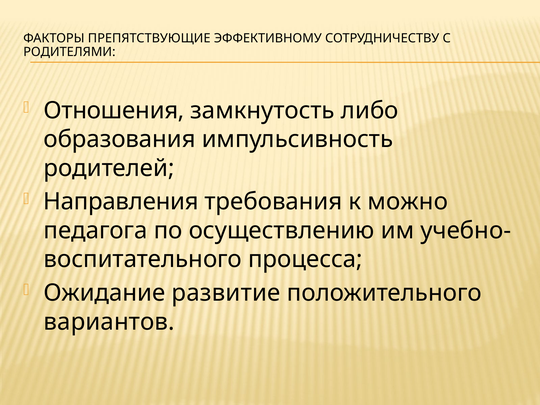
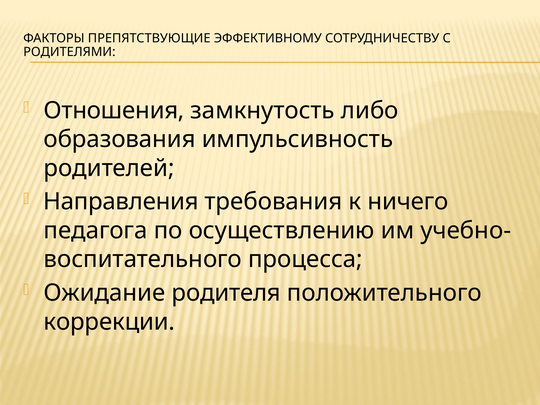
можно: можно -> ничего (408, 202)
развитие: развитие -> родителя (226, 293)
вариантов: вариантов -> коррекции (109, 322)
